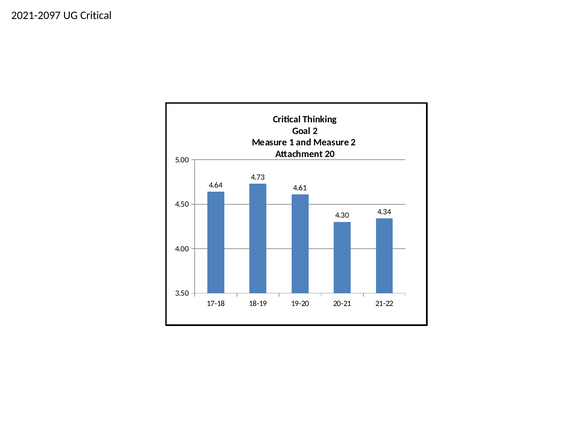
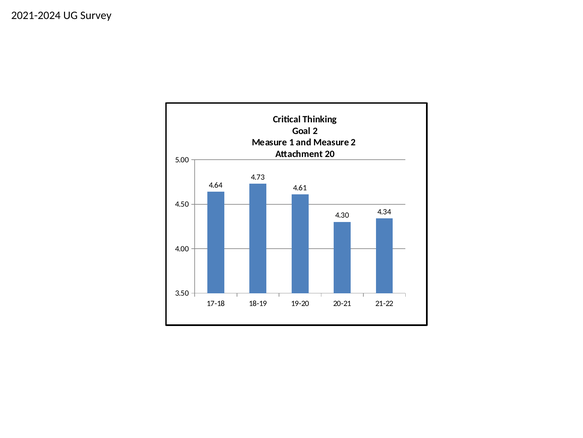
2021-2097: 2021-2097 -> 2021-2024 (36, 15)
UG Critical: Critical -> Survey (96, 15)
